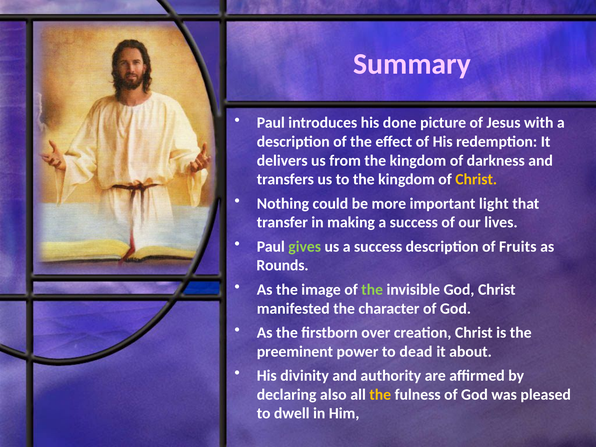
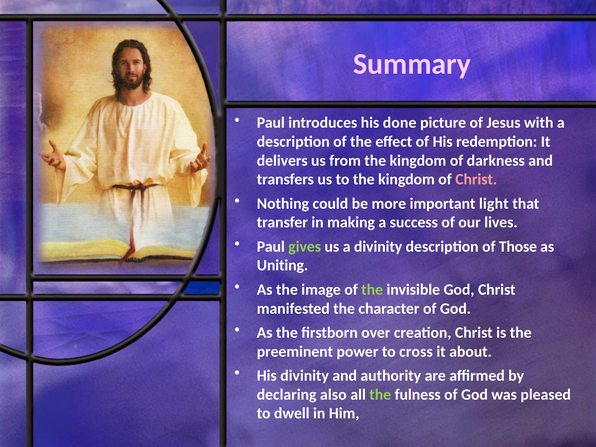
Christ colour: yellow -> pink (476, 179)
us a success: success -> divinity (378, 247)
Fruits: Fruits -> Those (518, 247)
Rounds: Rounds -> Uniting (282, 265)
dead: dead -> cross (416, 352)
the colour: yellow -> light green (380, 395)
